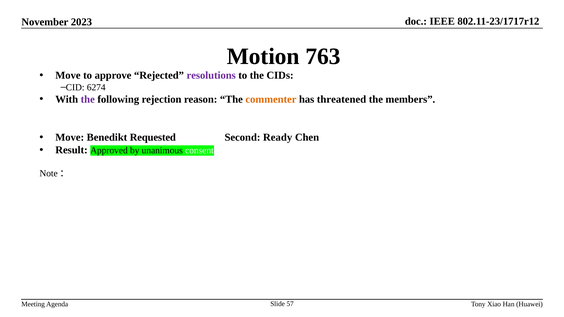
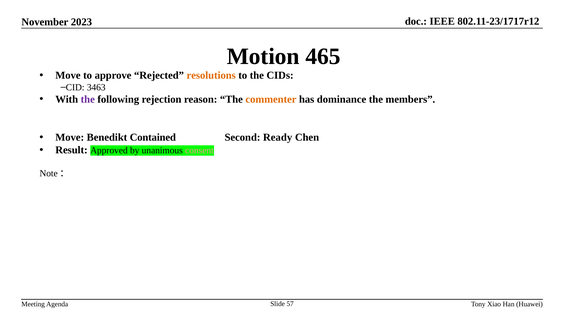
763: 763 -> 465 (323, 57)
resolutions colour: purple -> orange (211, 75)
6274: 6274 -> 3463 (96, 87)
threatened: threatened -> dominance (342, 99)
Requested: Requested -> Contained (153, 138)
consent colour: white -> pink (199, 151)
